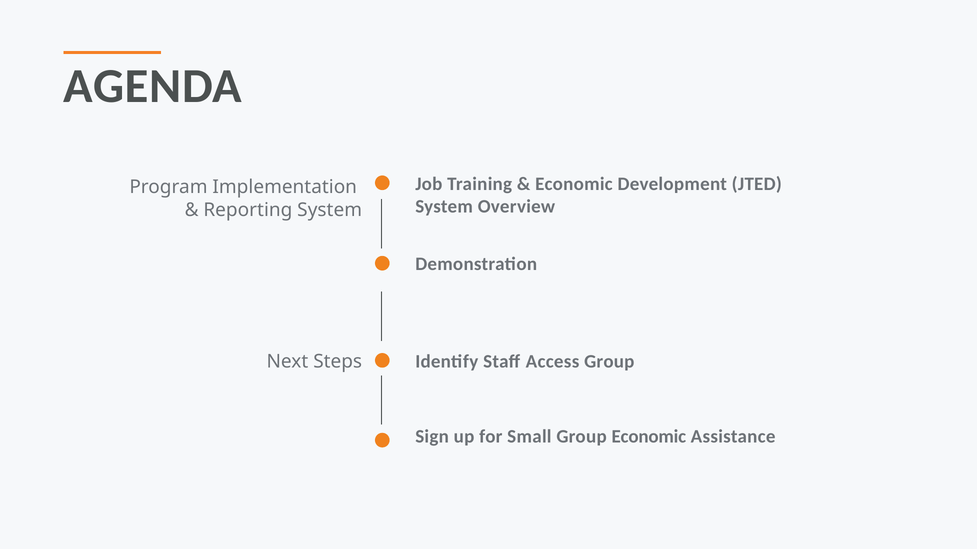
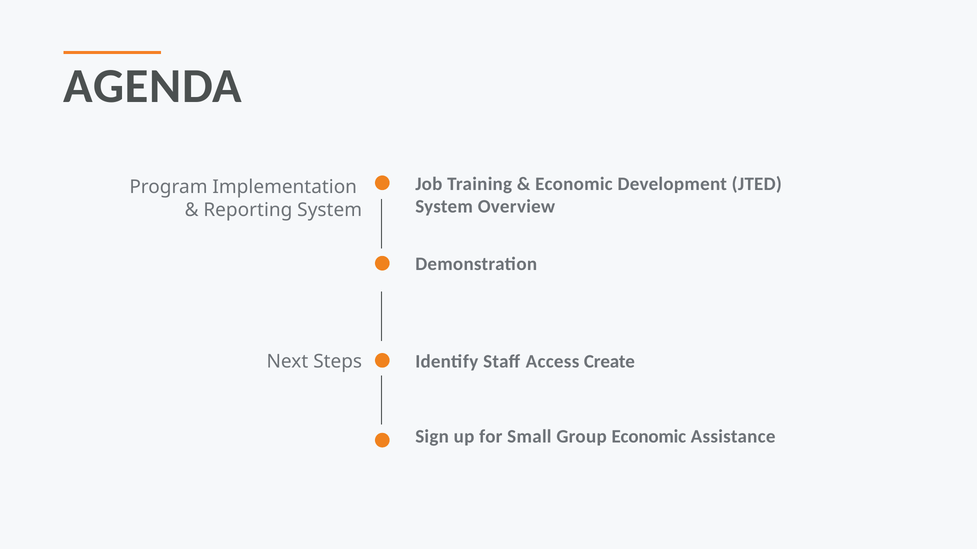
Access Group: Group -> Create (609, 362)
